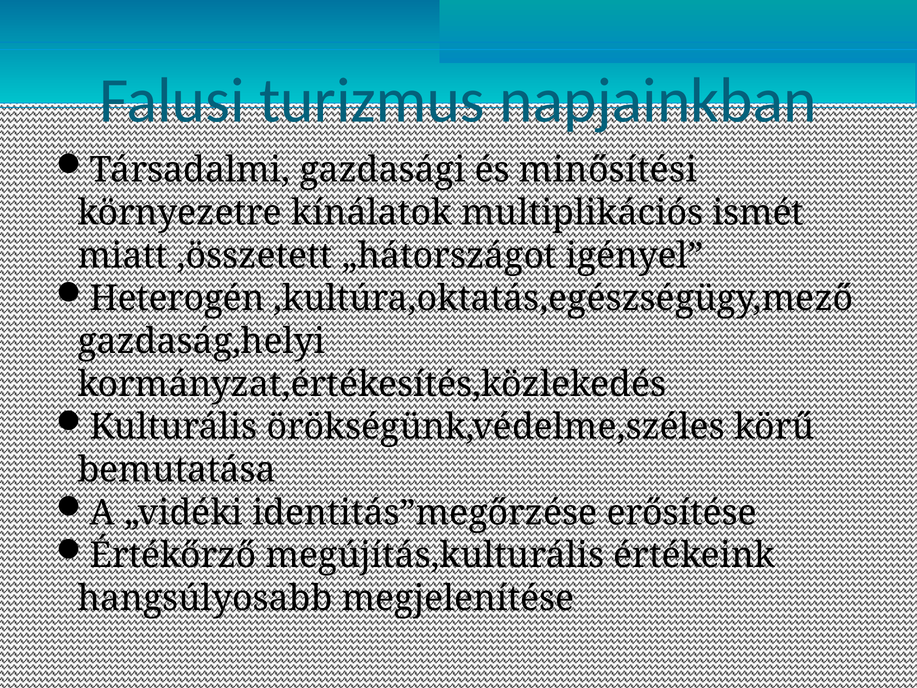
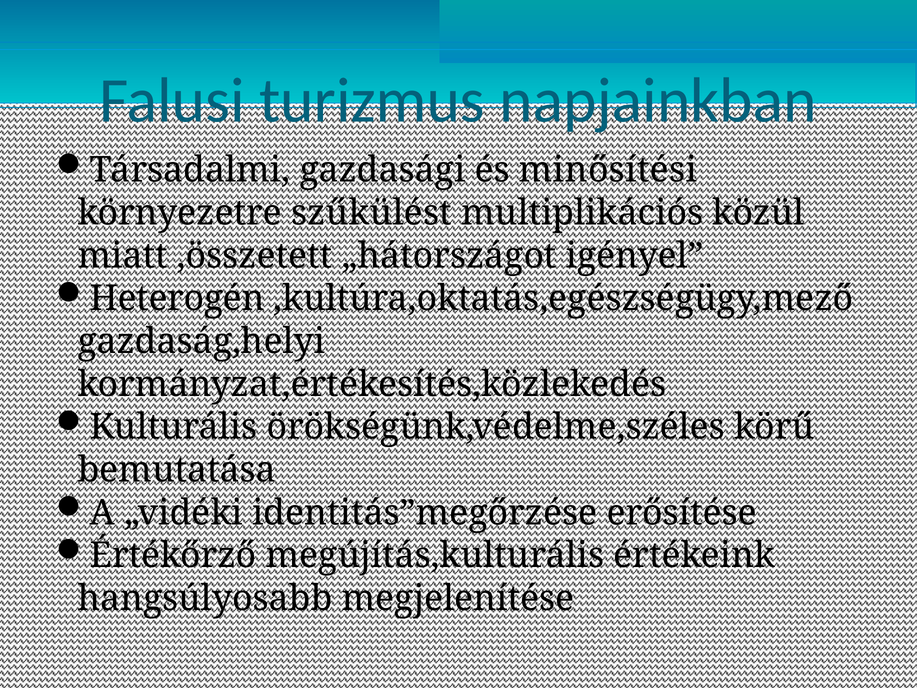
kínálatok: kínálatok -> szűkülést (372, 213)
ismét: ismét -> közül (758, 213)
